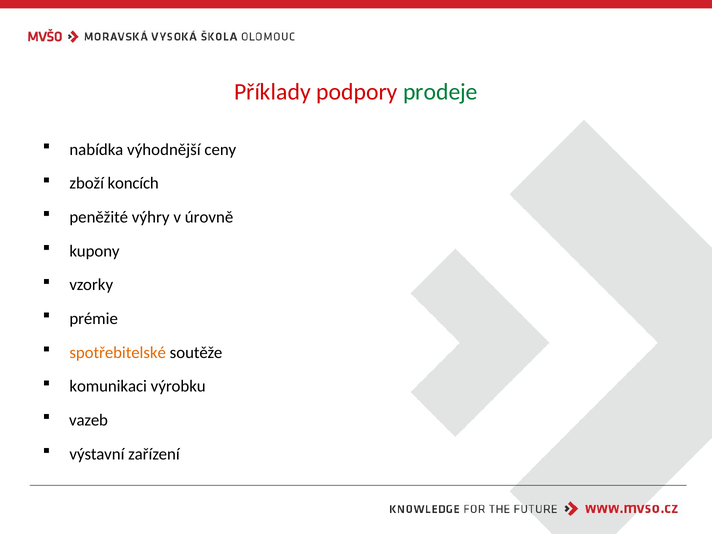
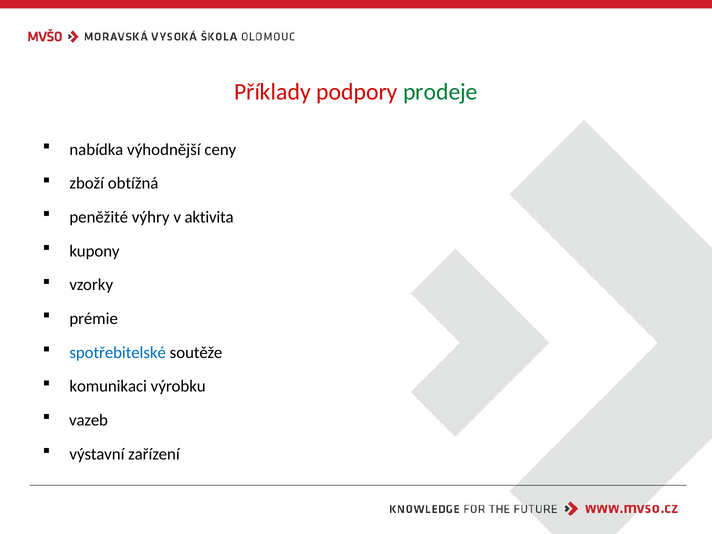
koncích: koncích -> obtížná (133, 183)
úrovně: úrovně -> aktivita (209, 217)
spotřebitelské colour: orange -> blue (118, 353)
